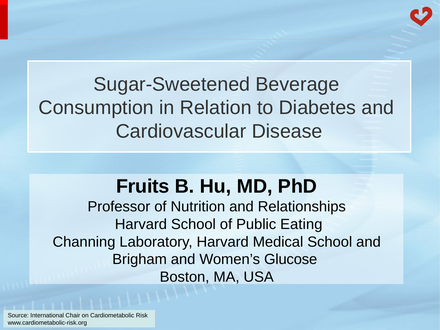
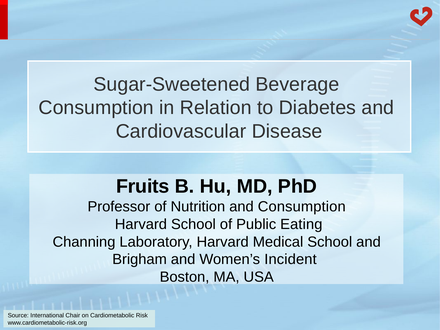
and Relationships: Relationships -> Consumption (302, 207)
Glucose: Glucose -> Incident (291, 259)
